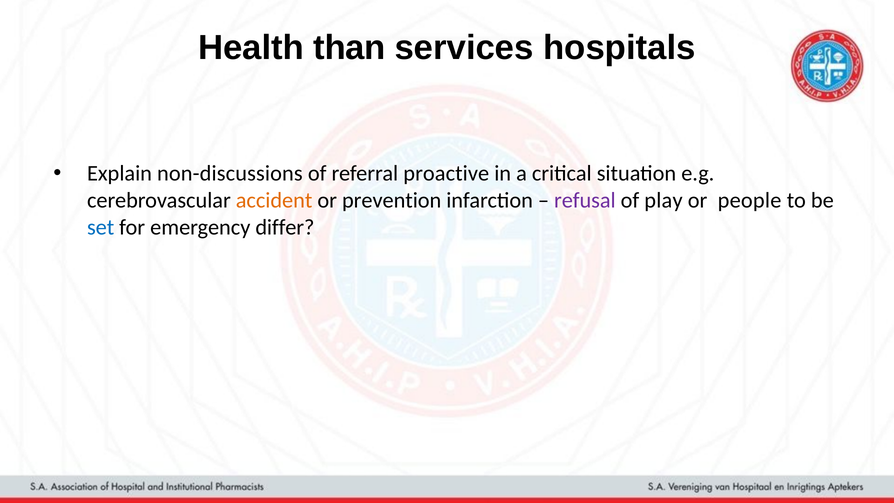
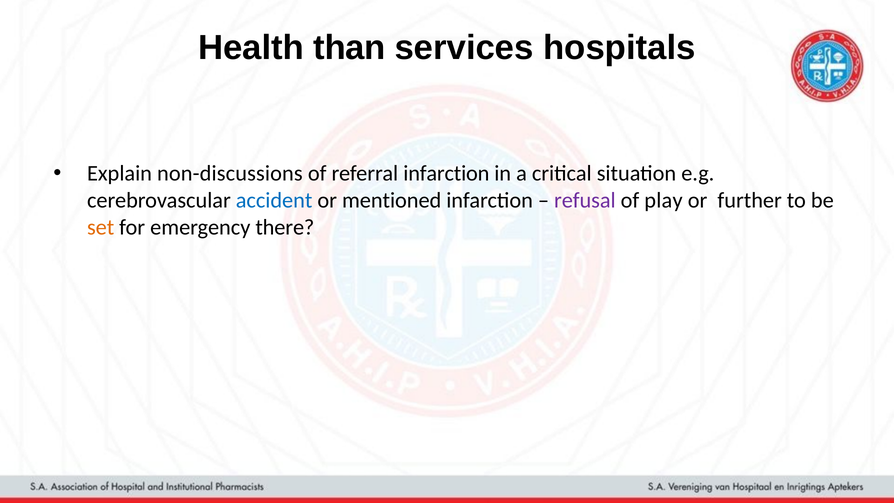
referral proactive: proactive -> infarction (446, 174)
accident colour: orange -> blue (274, 200)
prevention: prevention -> mentioned (392, 200)
people: people -> further (750, 200)
set colour: blue -> orange (101, 227)
differ: differ -> there (285, 227)
